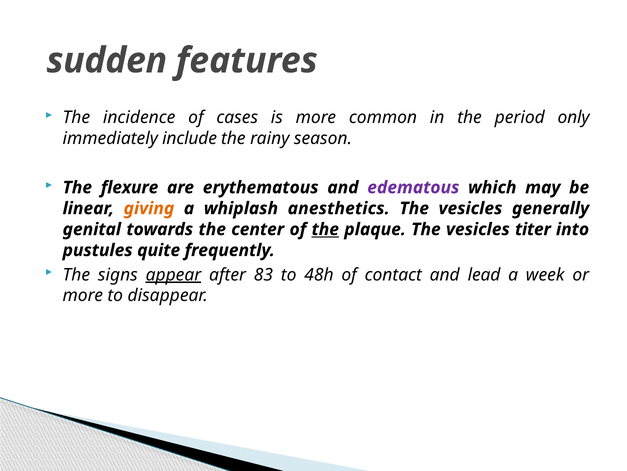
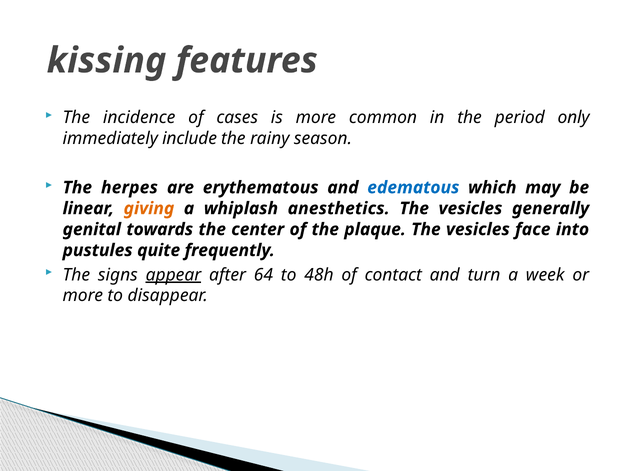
sudden: sudden -> kissing (107, 60)
flexure: flexure -> herpes (129, 187)
edematous colour: purple -> blue (413, 187)
the underline: present -> none (325, 229)
titer: titer -> face (533, 229)
83: 83 -> 64 (263, 274)
lead: lead -> turn (484, 274)
